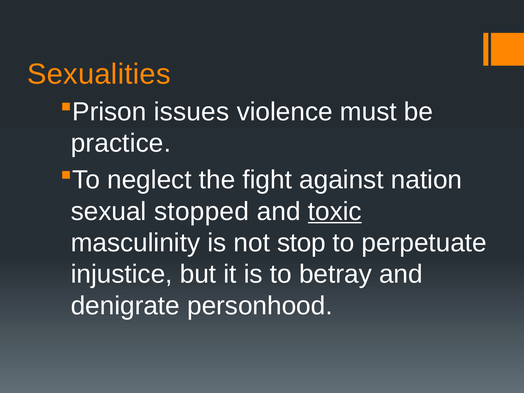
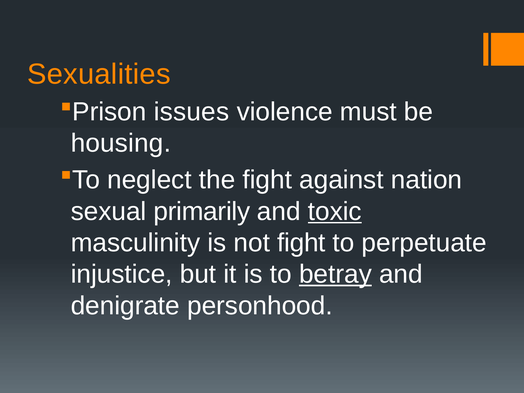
practice: practice -> housing (121, 143)
stopped: stopped -> primarily (202, 211)
not stop: stop -> fight (301, 243)
betray underline: none -> present (335, 274)
